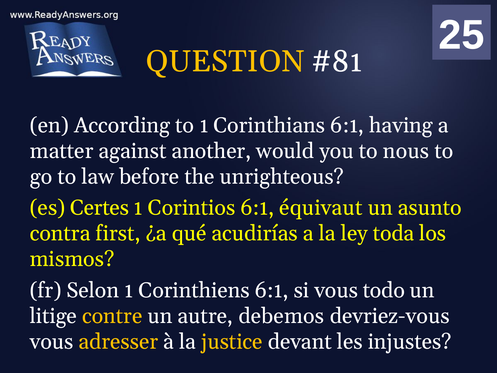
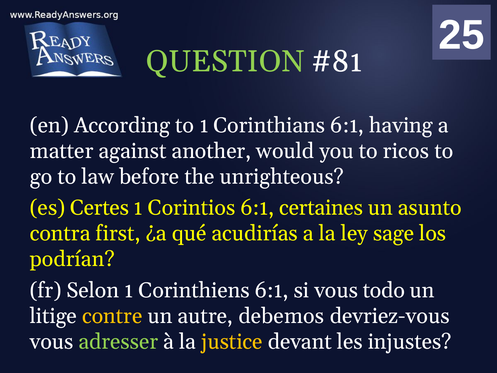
QUESTION colour: yellow -> light green (225, 61)
nous: nous -> ricos (406, 151)
équivaut: équivaut -> certaines (321, 208)
toda: toda -> sage (394, 233)
mismos: mismos -> podrían (72, 259)
adresser colour: yellow -> light green (118, 342)
